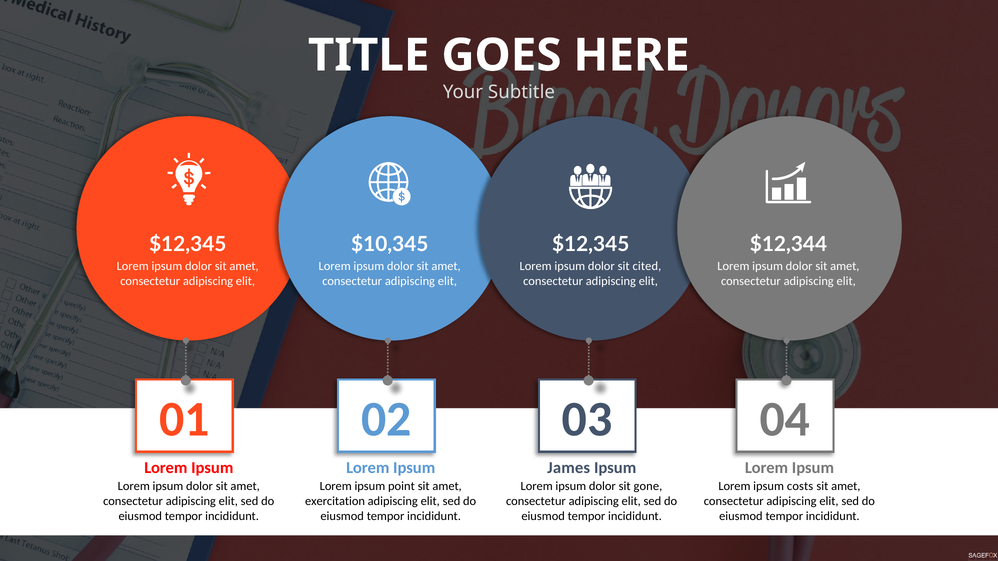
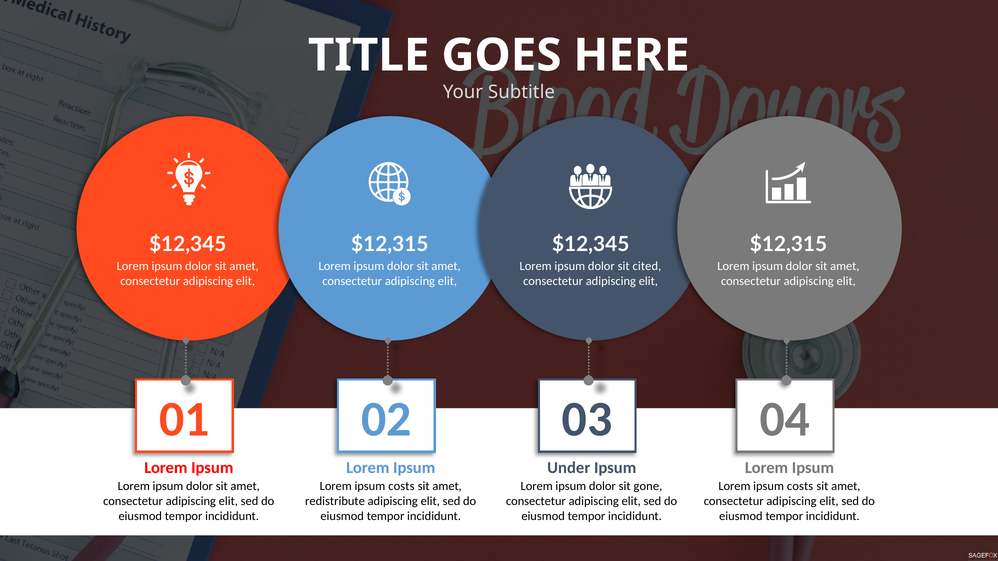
$10,345: $10,345 -> $12,315 (390, 245)
$12,344: $12,344 -> $12,315 (788, 245)
James: James -> Under (569, 468)
point: point -> costs (401, 486)
exercitation: exercitation -> redistribute (335, 501)
